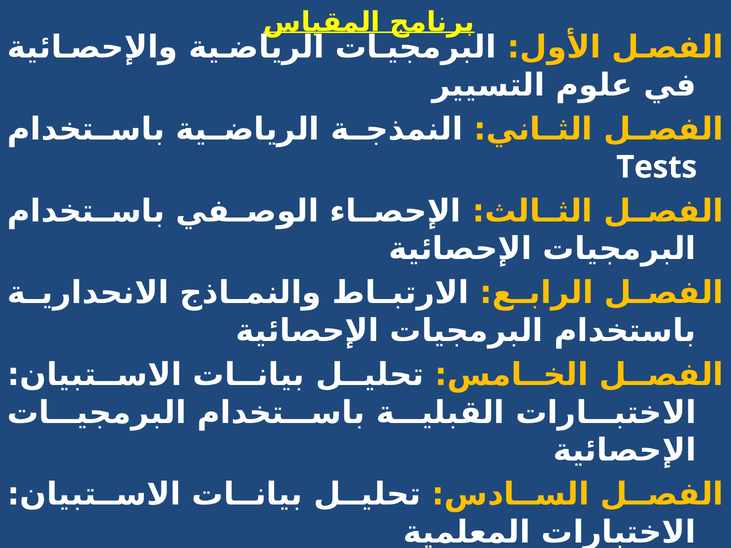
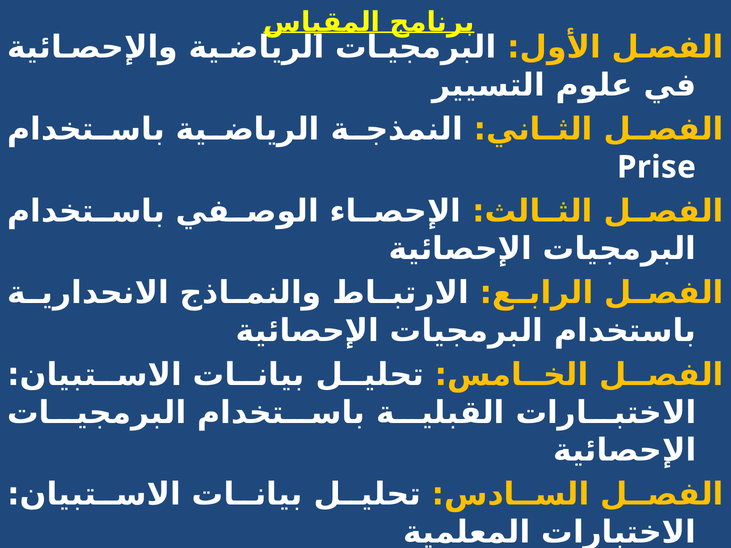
Tests: Tests -> Prise (656, 167)
